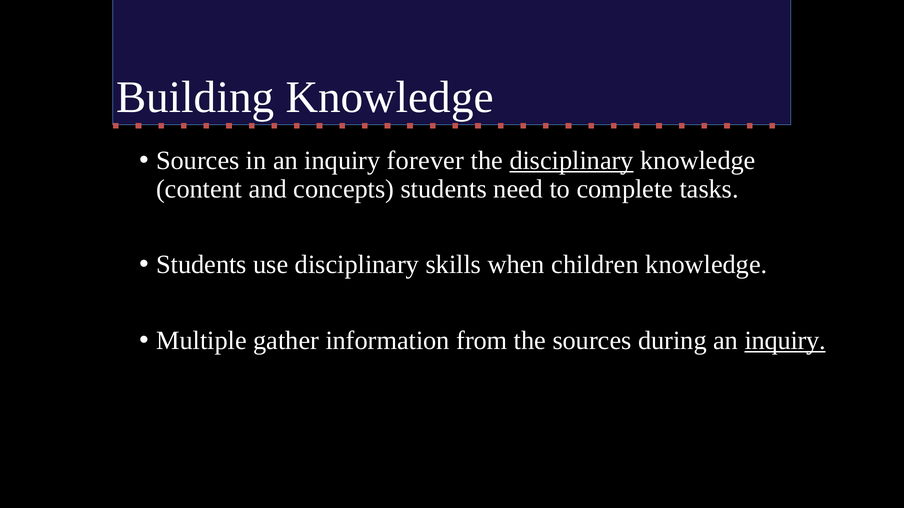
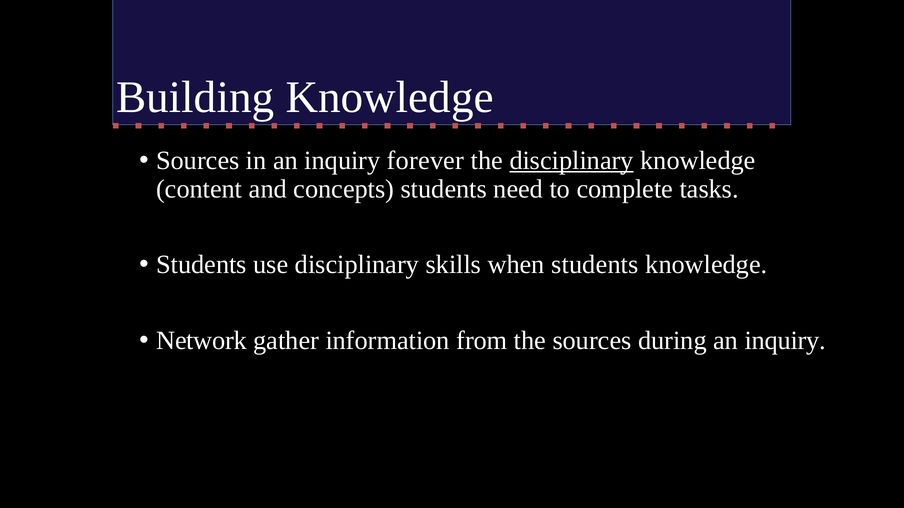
when children: children -> students (595, 265)
Multiple: Multiple -> Network (202, 341)
inquiry underline: present -> none (785, 341)
